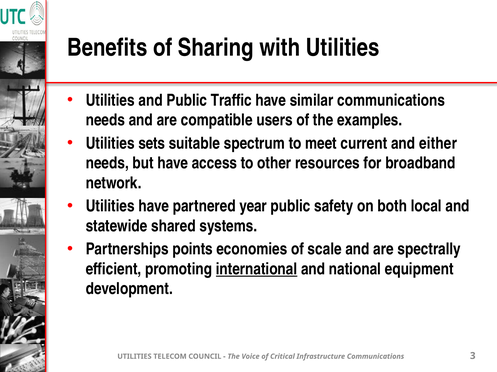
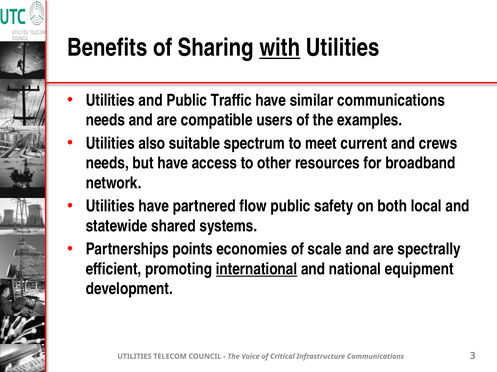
with underline: none -> present (280, 48)
sets: sets -> also (152, 144)
either: either -> crews (438, 144)
year: year -> flow (253, 207)
